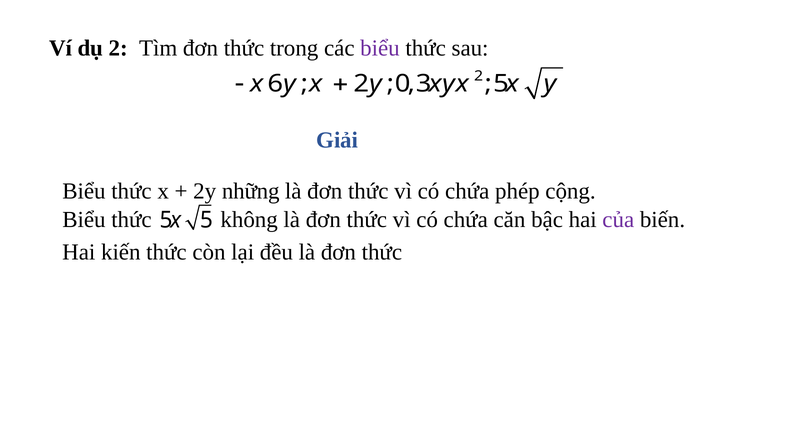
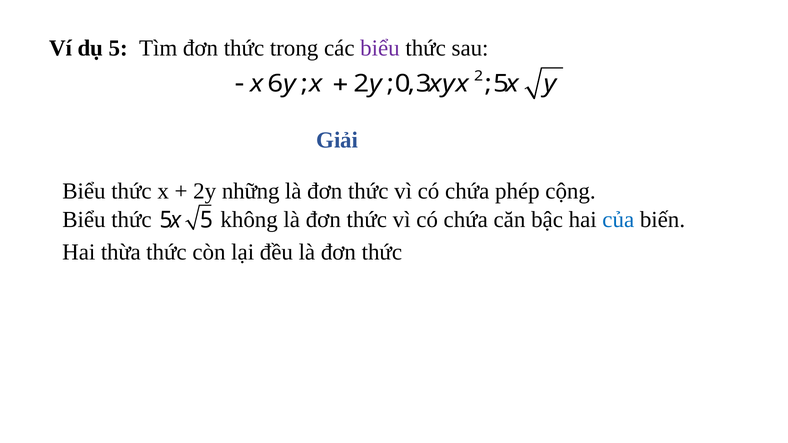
dụ 2: 2 -> 5 (118, 48)
của colour: purple -> blue (618, 220)
kiến: kiến -> thừa (121, 252)
